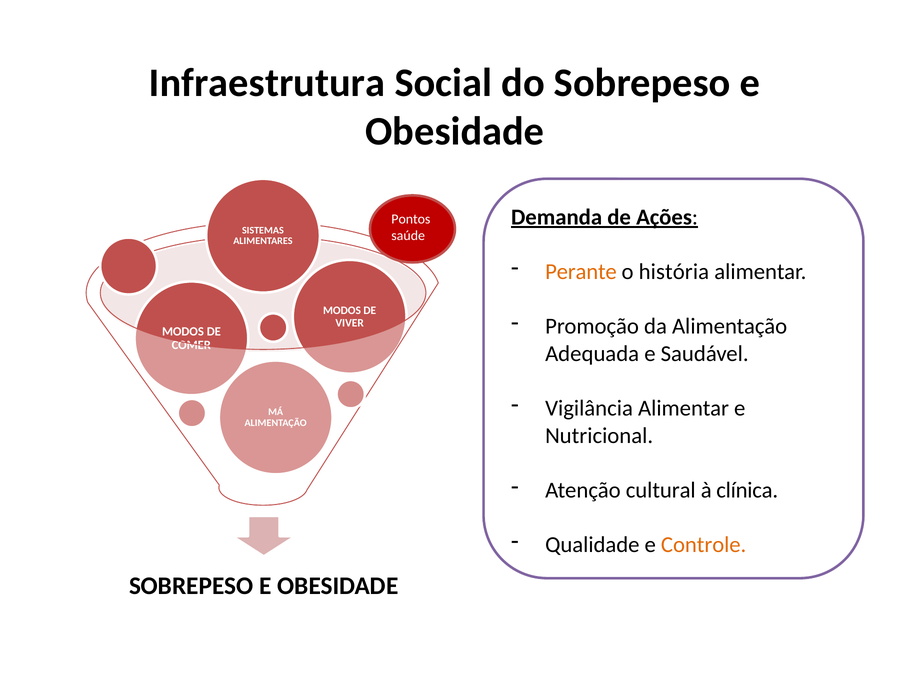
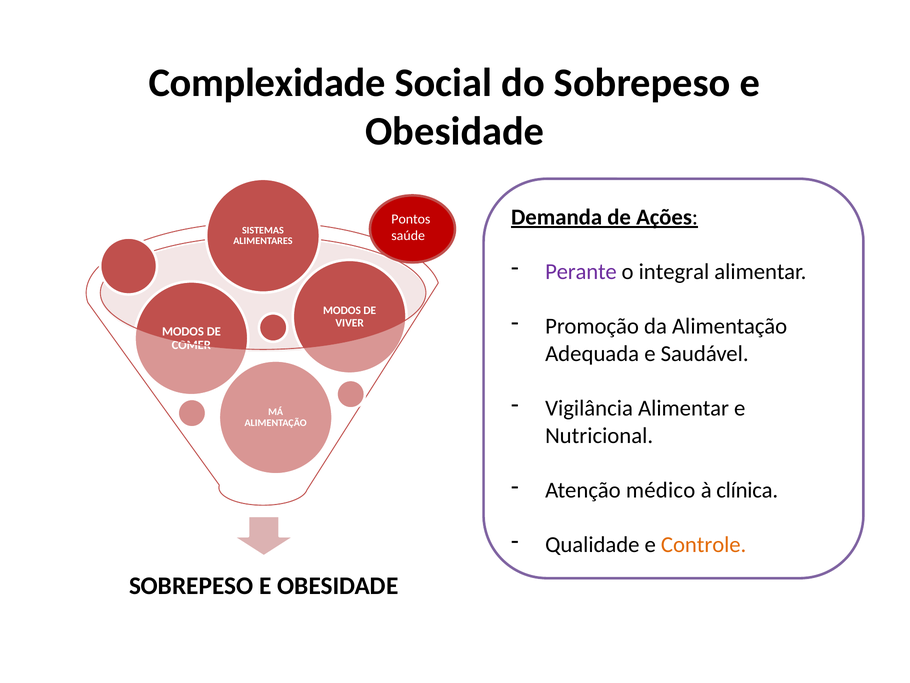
Infraestrutura: Infraestrutura -> Complexidade (267, 83)
Perante colour: orange -> purple (581, 272)
história: história -> integral (674, 272)
cultural: cultural -> médico (661, 490)
